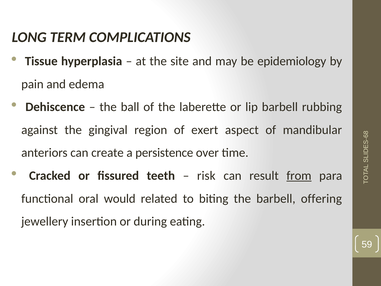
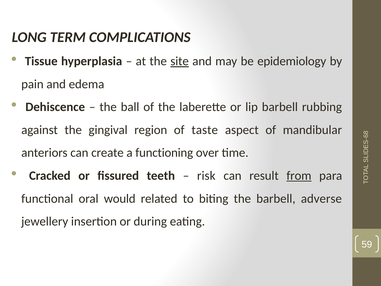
site underline: none -> present (180, 61)
exert: exert -> taste (205, 130)
persistence: persistence -> functioning (164, 153)
offering: offering -> adverse (321, 198)
